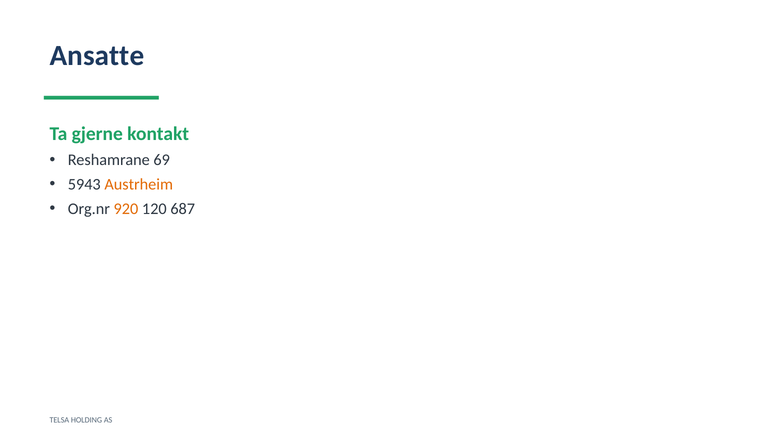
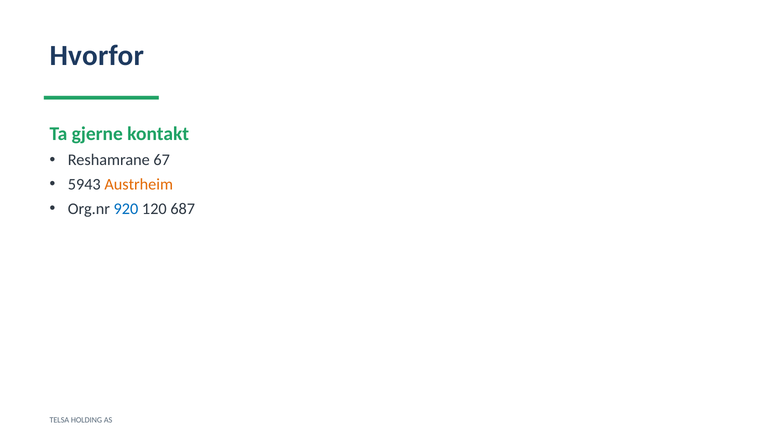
Ansatte: Ansatte -> Hvorfor (97, 56)
69: 69 -> 67 (162, 160)
920 colour: orange -> blue (126, 209)
